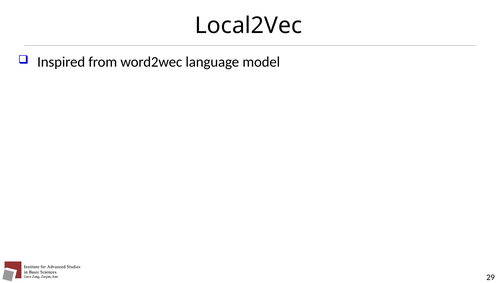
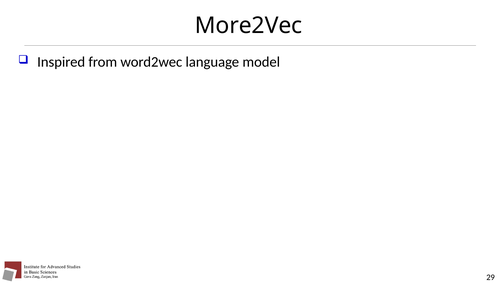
Local2Vec: Local2Vec -> More2Vec (249, 25)
